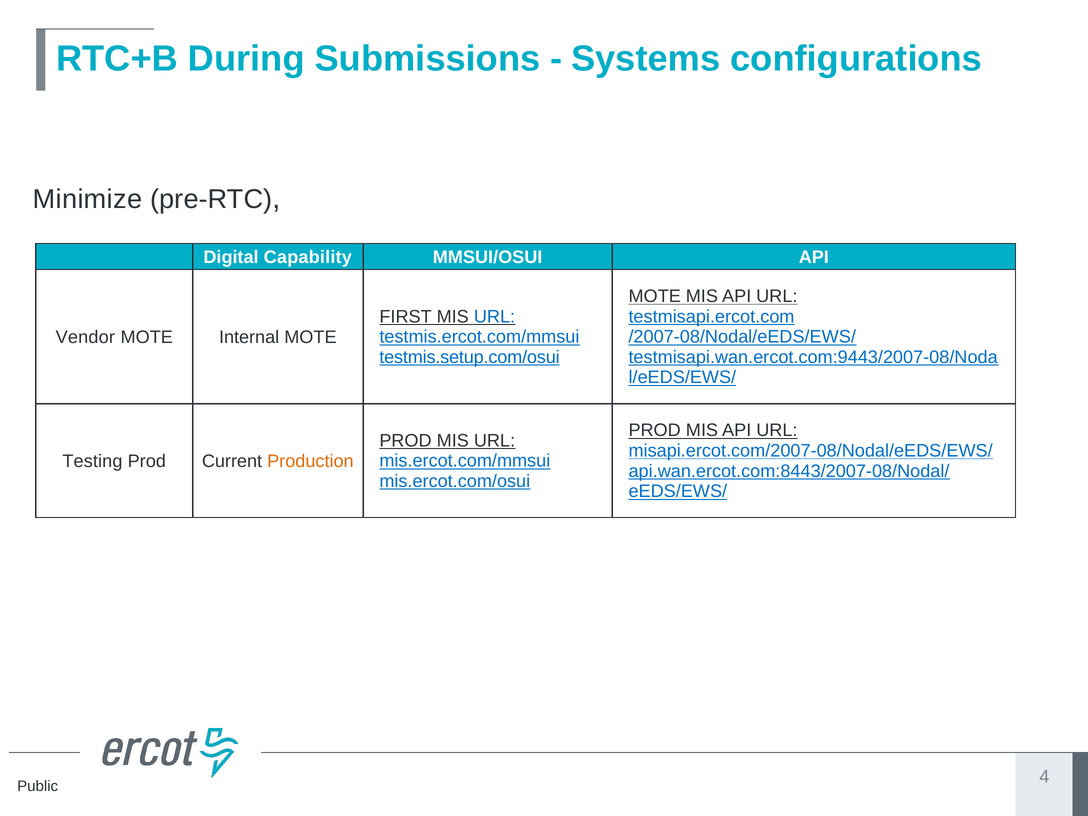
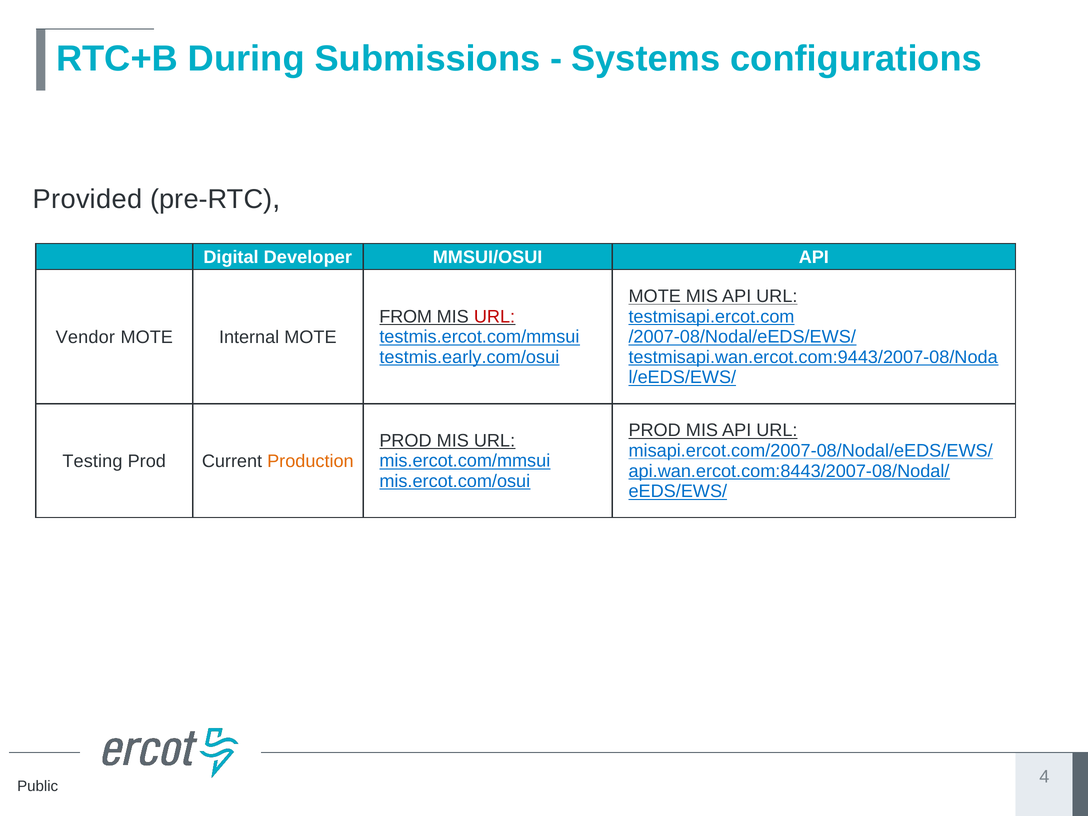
Minimize: Minimize -> Provided (88, 199)
Capability: Capability -> Developer (308, 257)
FIRST: FIRST -> FROM (406, 317)
URL colour: blue -> red (495, 317)
testmis.setup.com/osui: testmis.setup.com/osui -> testmis.early.com/osui (469, 357)
